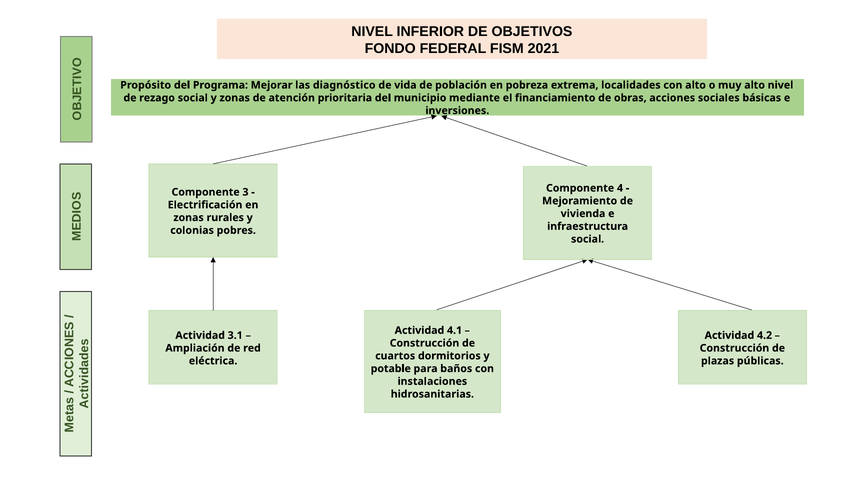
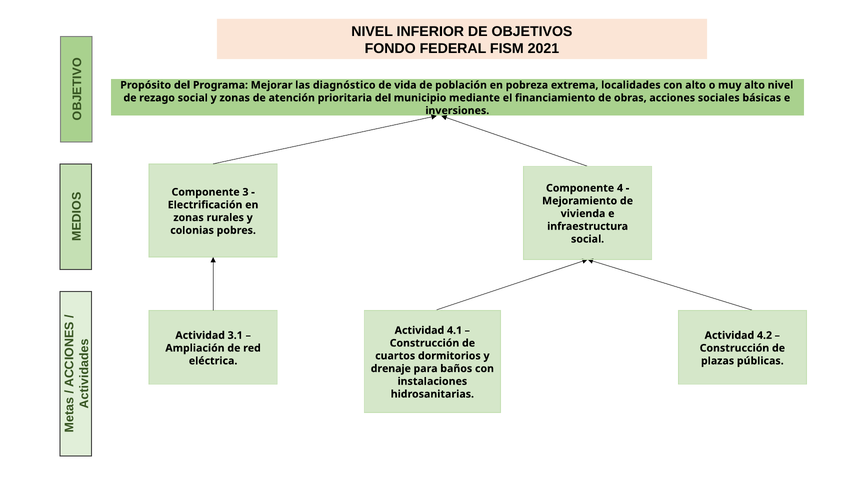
potable: potable -> drenaje (391, 369)
